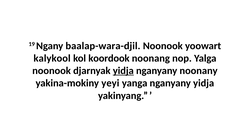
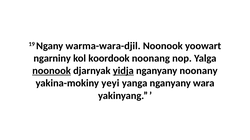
baalap-wara-djil: baalap-wara-djil -> warma-wara-djil (103, 46)
kalykool: kalykool -> ngarniny (52, 59)
noonook underline: none -> present (52, 71)
nganyany yidja: yidja -> wara (204, 84)
